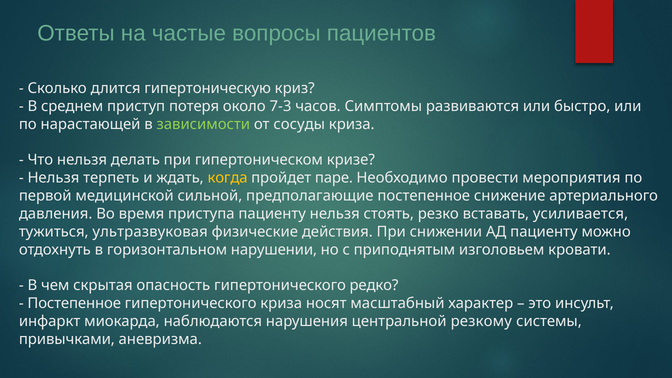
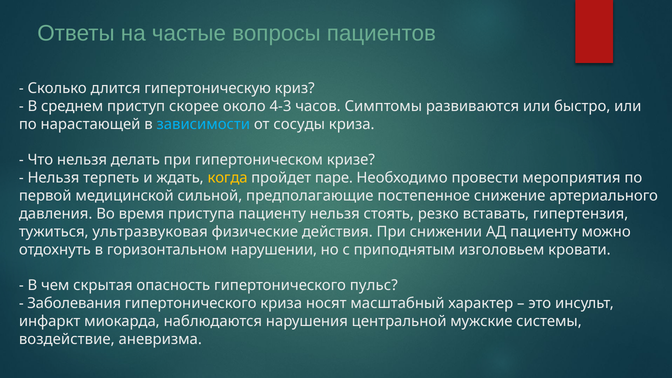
потеря: потеря -> скорее (194, 106)
7-3: 7-3 -> 4-3 (281, 106)
зависимости colour: light green -> light blue (203, 124)
усиливается: усиливается -> гипертензия (581, 214)
редко: редко -> пульс (374, 285)
Постепенное: Постепенное -> Заболевания (74, 303)
резкому: резкому -> мужские (481, 321)
привычками: привычками -> воздействие (67, 339)
